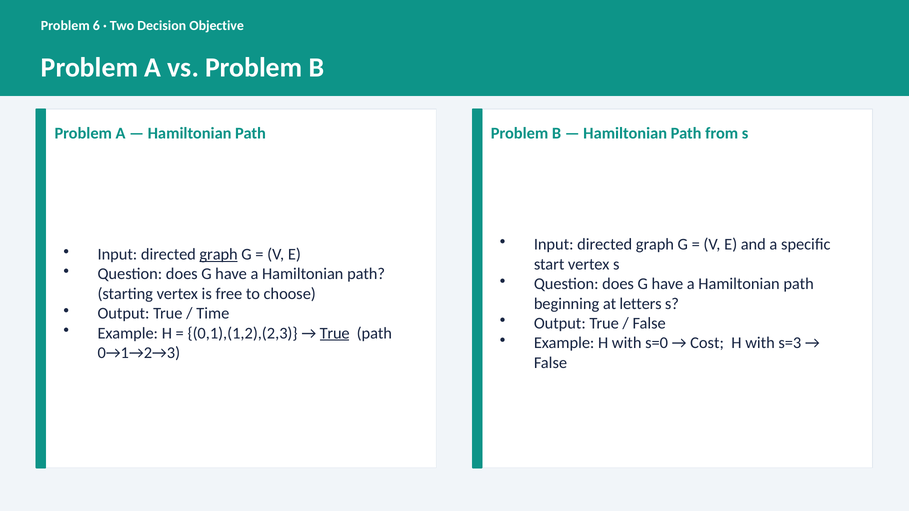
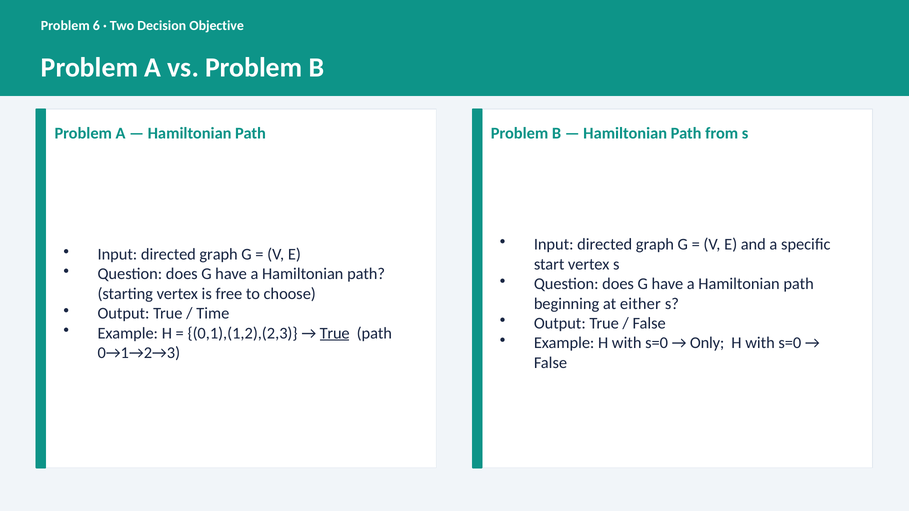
graph underline: present -> none (219, 255)
letters: letters -> either (640, 304)
Cost: Cost -> Only (707, 343)
s=3: s=3 -> s=0 (790, 343)
